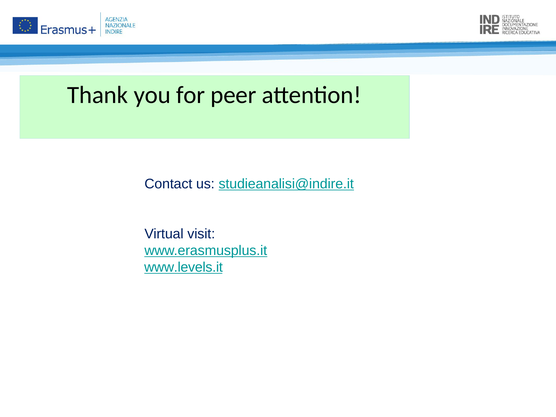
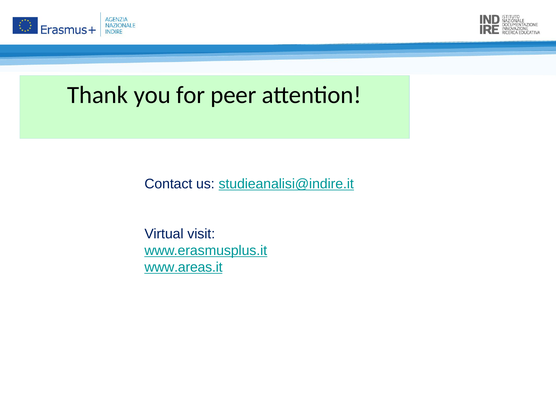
www.levels.it: www.levels.it -> www.areas.it (184, 267)
